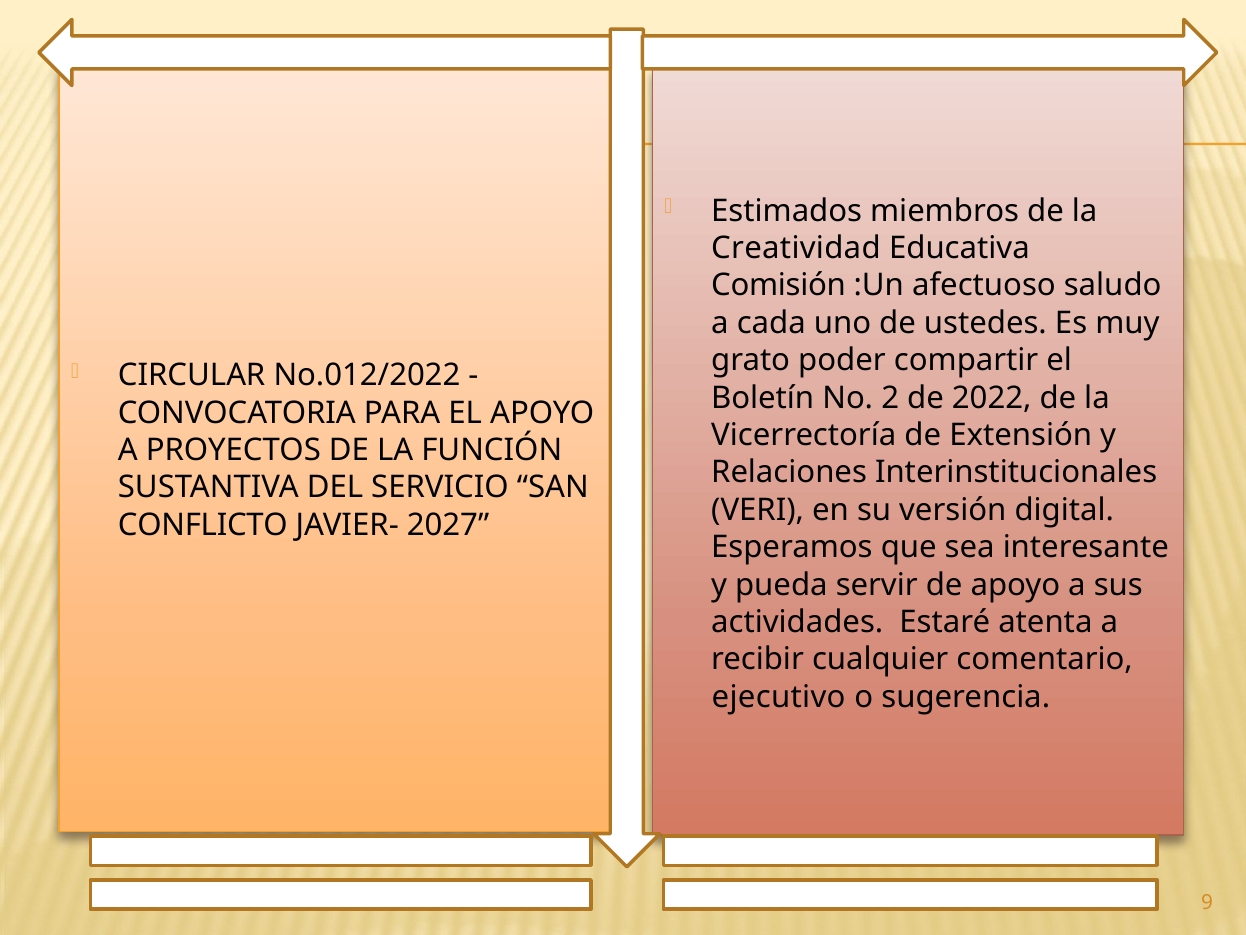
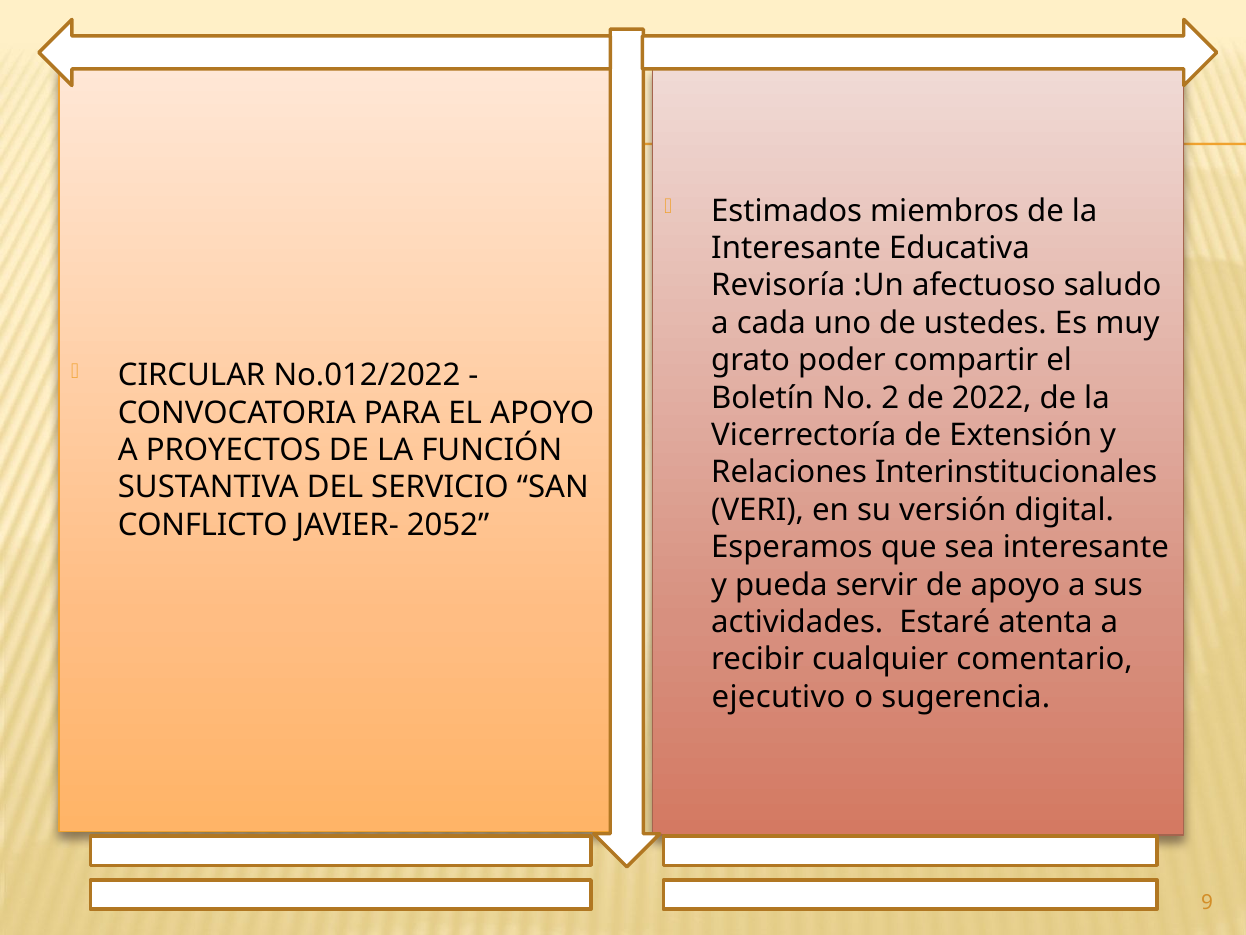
Creatividad: Creatividad -> Interesante (796, 248)
Comisión: Comisión -> Revisoría (778, 285)
2027: 2027 -> 2052 (448, 525)
